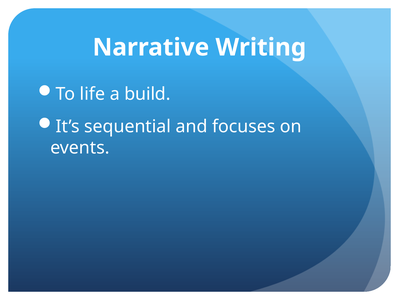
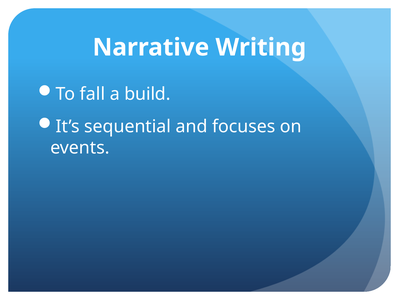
life: life -> fall (92, 94)
